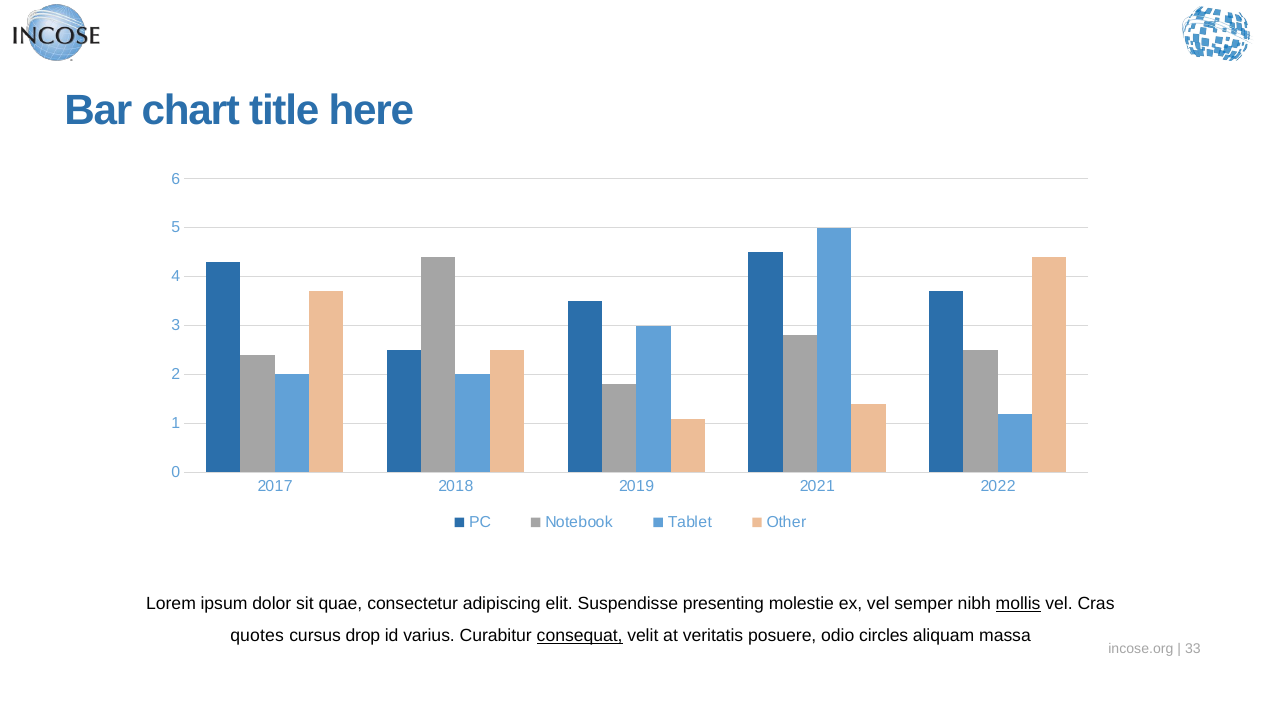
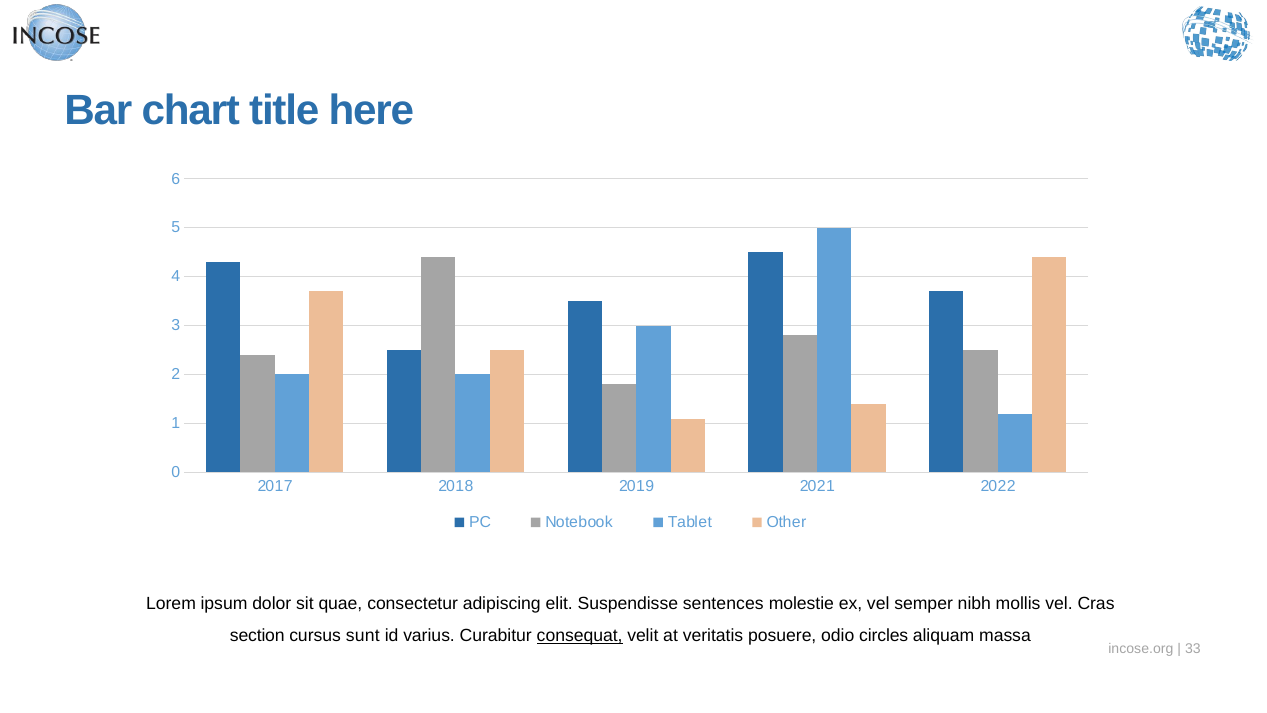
presenting: presenting -> sentences (723, 604)
mollis underline: present -> none (1018, 604)
quotes: quotes -> section (257, 635)
drop: drop -> sunt (363, 635)
